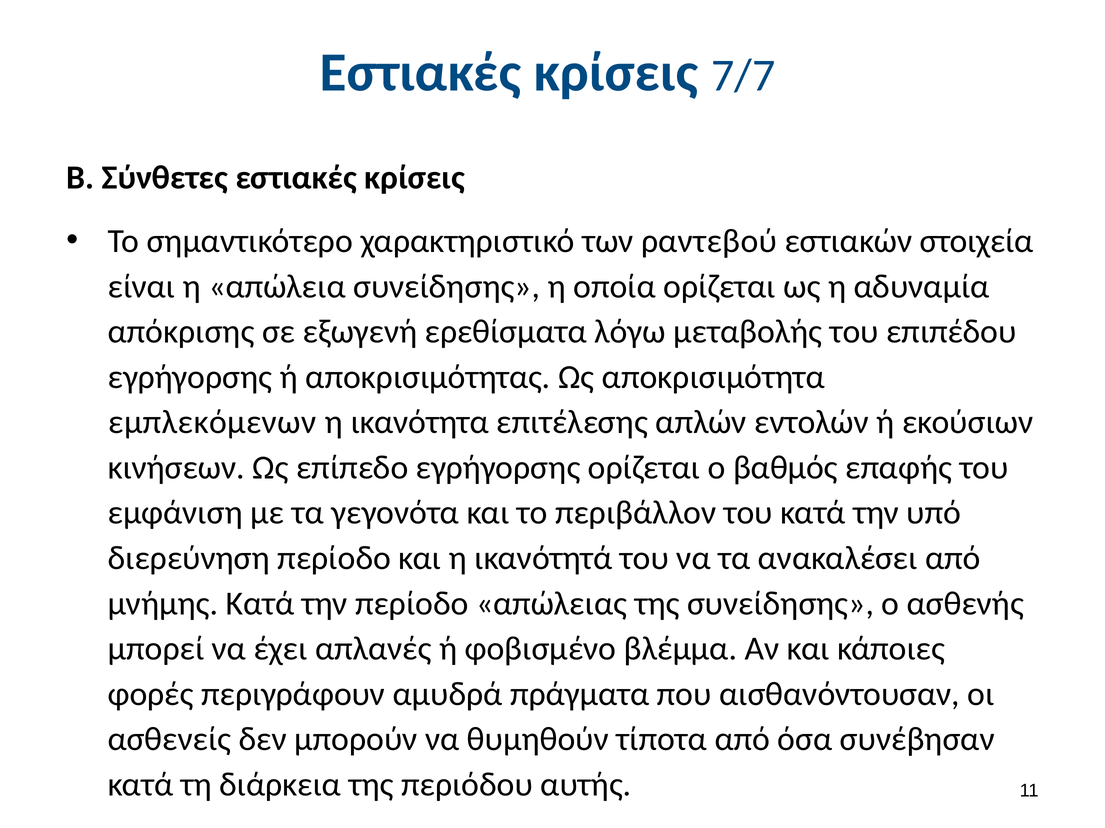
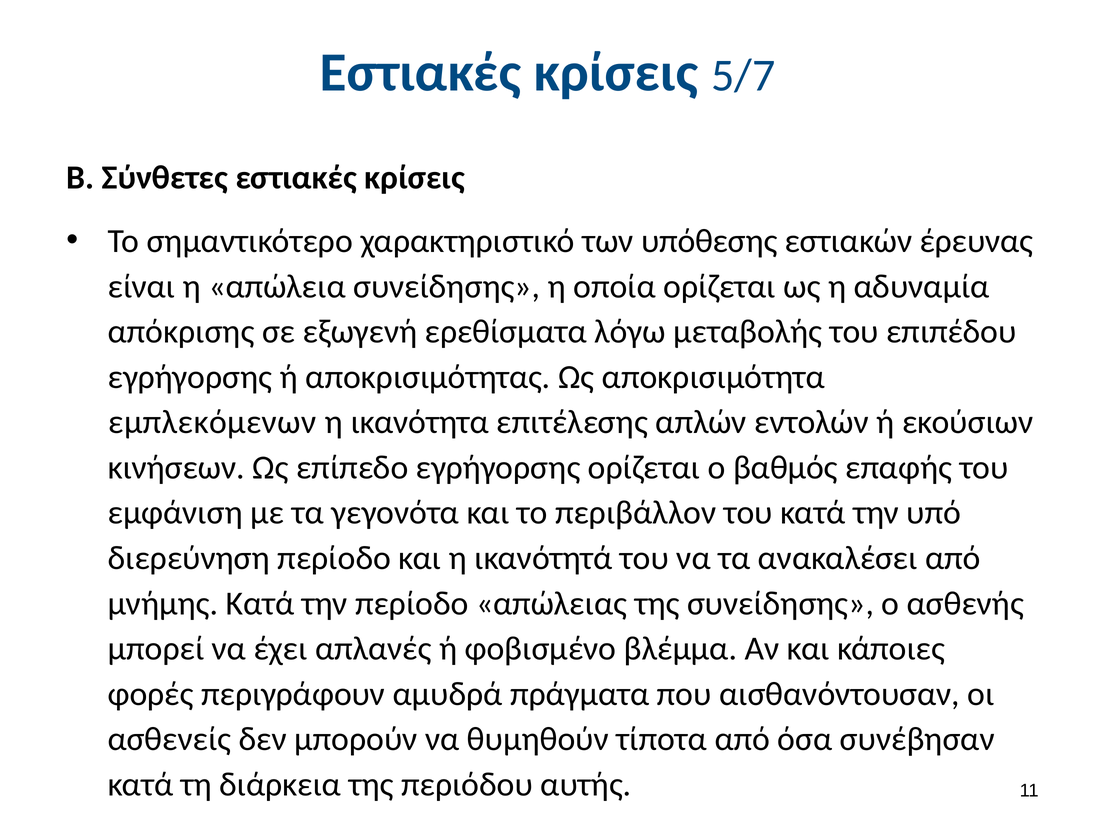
7/7: 7/7 -> 5/7 (743, 76)
ραντεβού: ραντεβού -> υπόθεσης (709, 241)
στοιχεία: στοιχεία -> έρευνας (976, 241)
